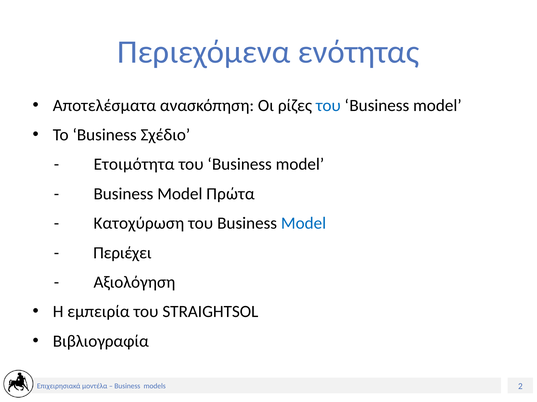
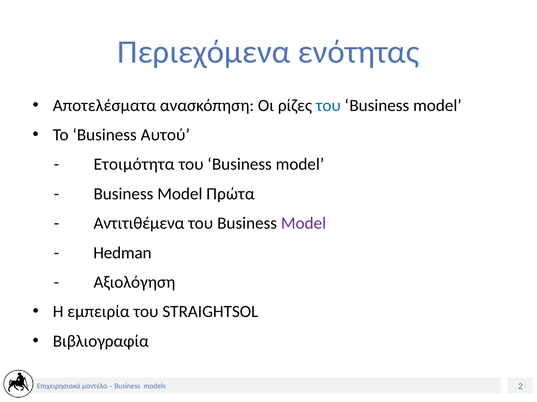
Σχέδιο: Σχέδιο -> Αυτού (165, 135)
Κατοχύρωση: Κατοχύρωση -> Αντιτιθέμενα (139, 224)
Model colour: blue -> purple (304, 224)
Περιέχει: Περιέχει -> Hedman (122, 253)
